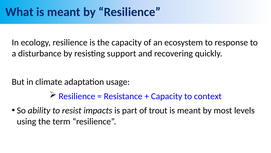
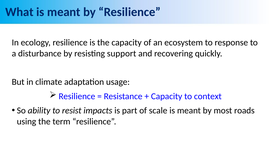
trout: trout -> scale (158, 110)
levels: levels -> roads (244, 110)
